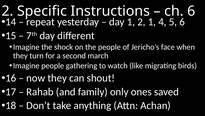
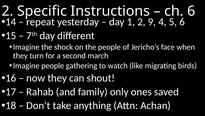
1: 1 -> 9 (152, 22)
